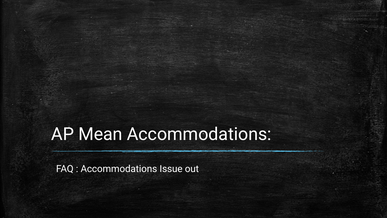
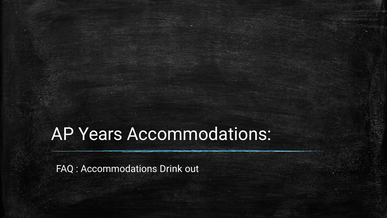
Mean: Mean -> Years (101, 134)
Issue: Issue -> Drink (171, 169)
